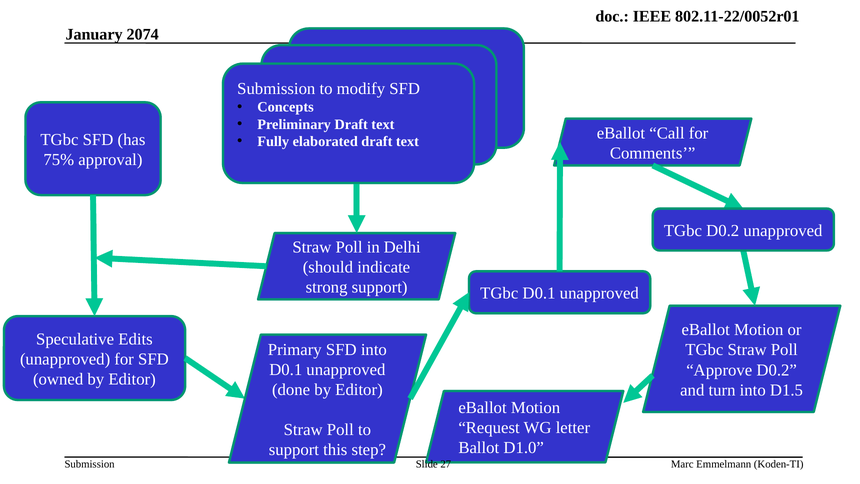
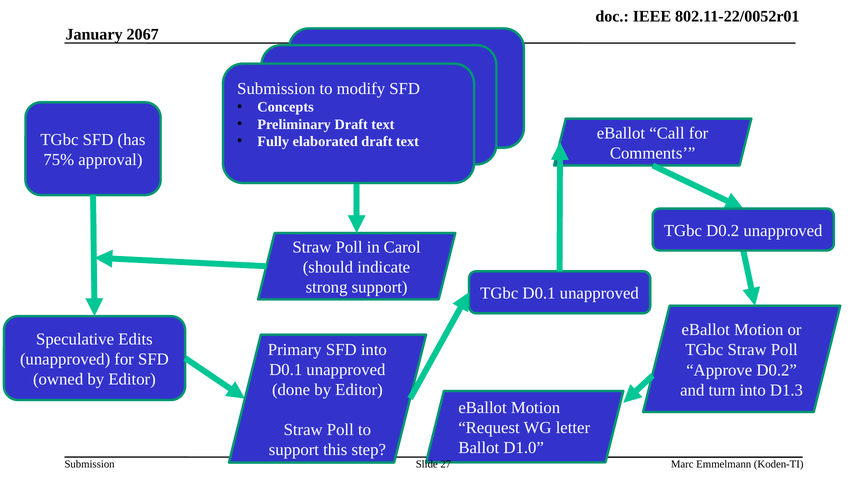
2074: 2074 -> 2067 (143, 34)
Delhi: Delhi -> Carol (402, 247)
D1.5: D1.5 -> D1.3 (786, 390)
